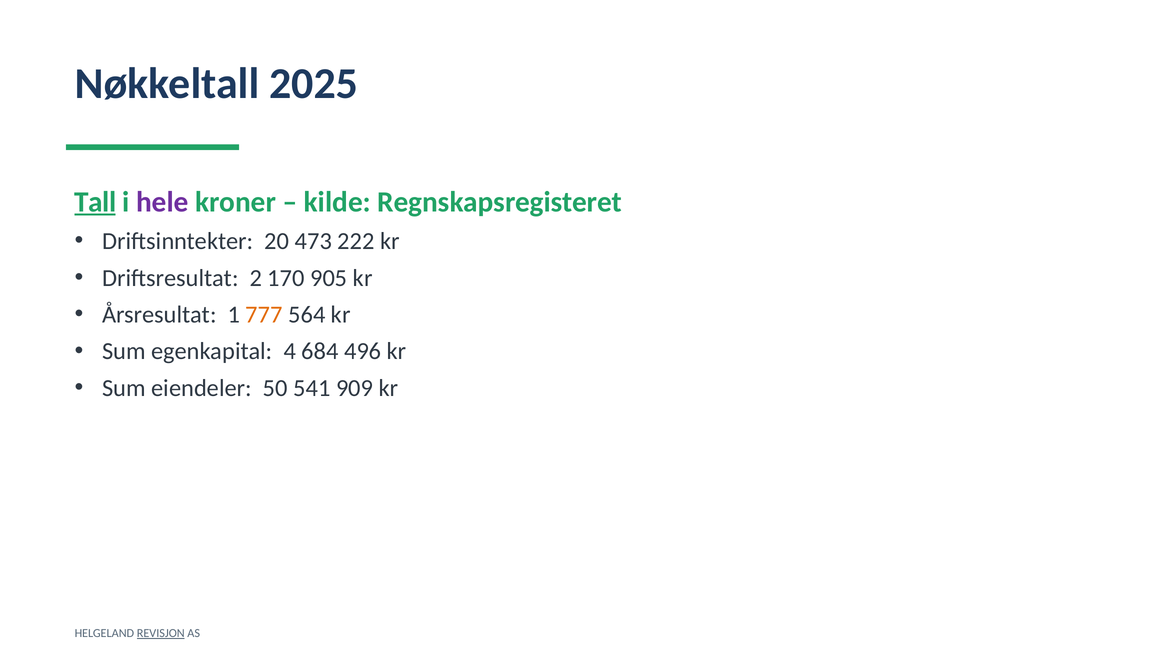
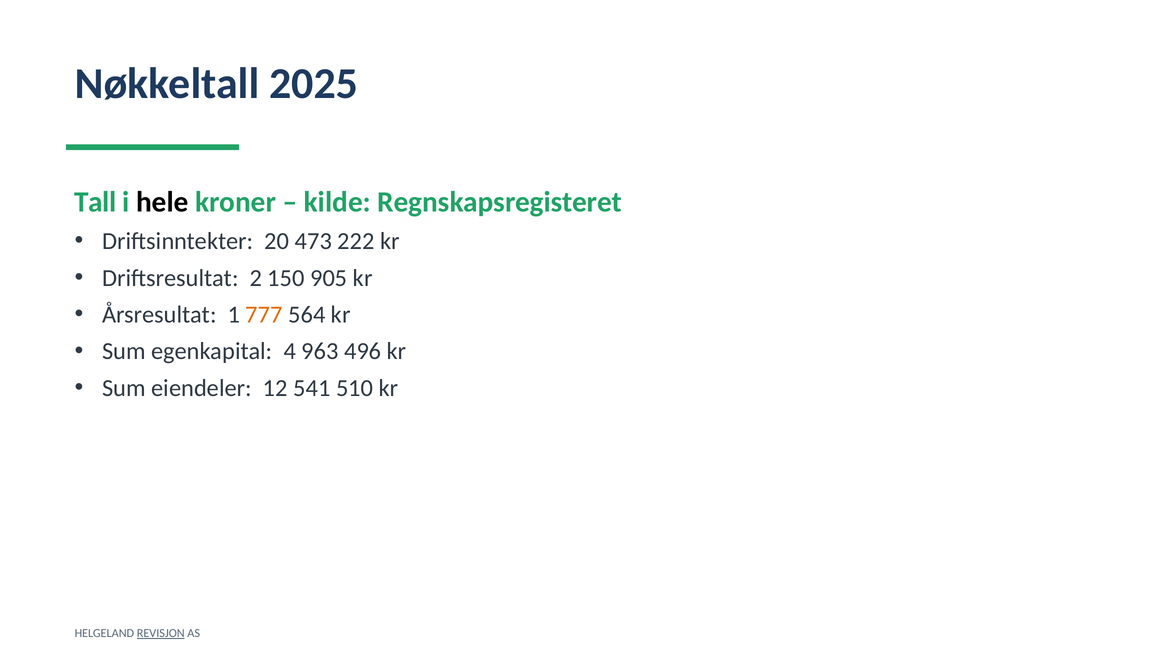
Tall underline: present -> none (95, 202)
hele colour: purple -> black (162, 202)
170: 170 -> 150 (286, 278)
684: 684 -> 963 (320, 351)
50: 50 -> 12 (275, 388)
909: 909 -> 510 (355, 388)
